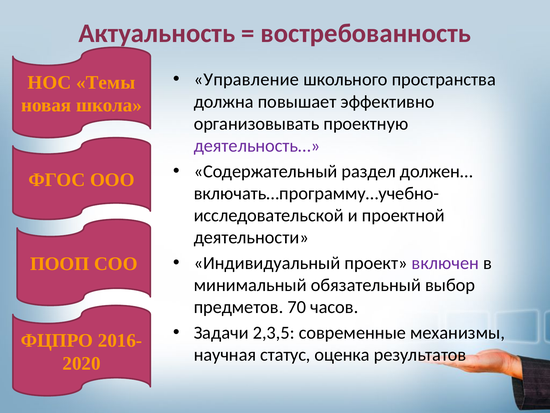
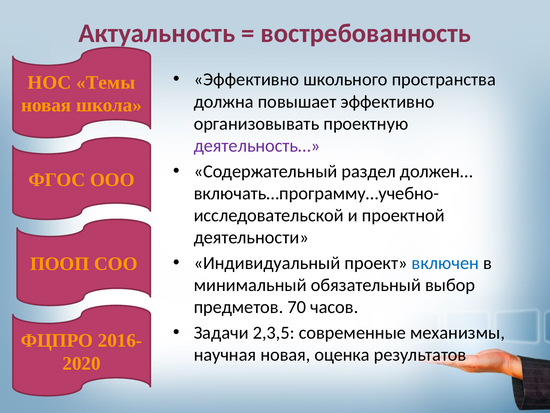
Управление: Управление -> Эффективно (247, 80)
включен colour: purple -> blue (445, 263)
научная статус: статус -> новая (285, 354)
